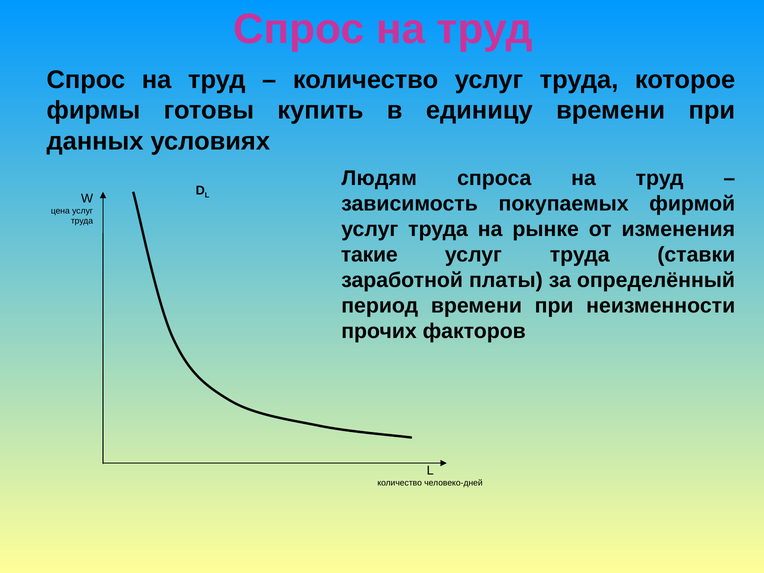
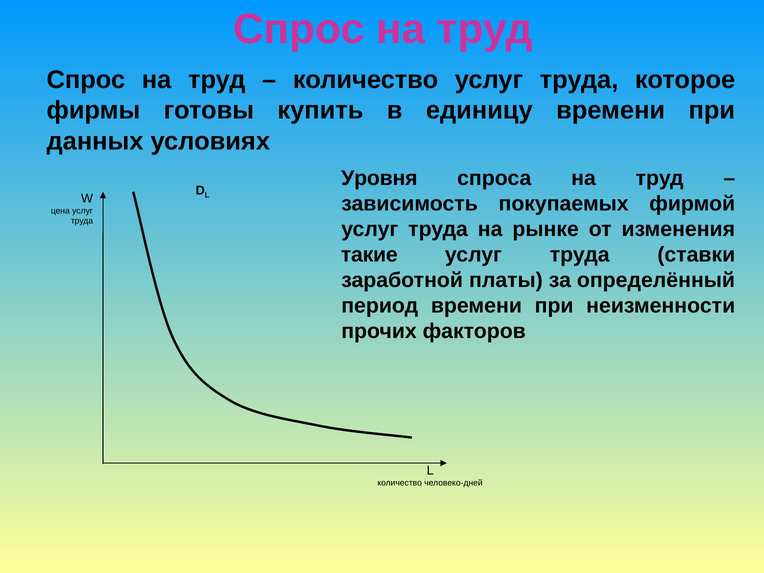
Людям: Людям -> Уровня (379, 178)
